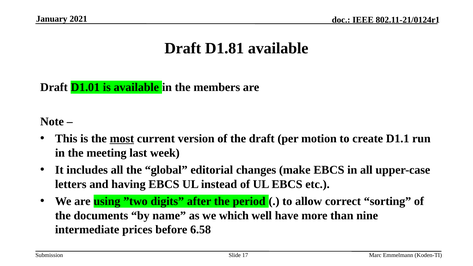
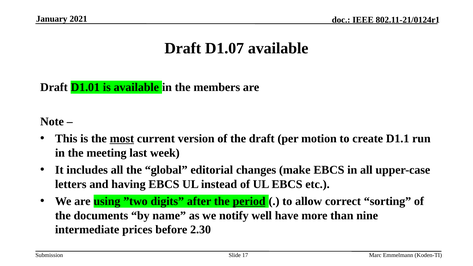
D1.81: D1.81 -> D1.07 (225, 48)
period underline: none -> present (249, 201)
which: which -> notify (234, 216)
6.58: 6.58 -> 2.30 (201, 230)
